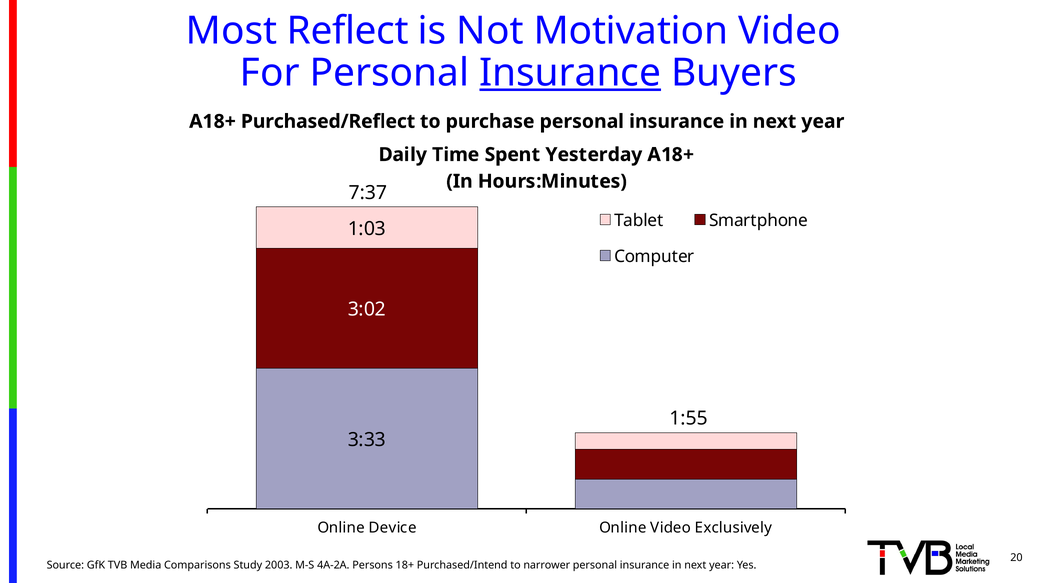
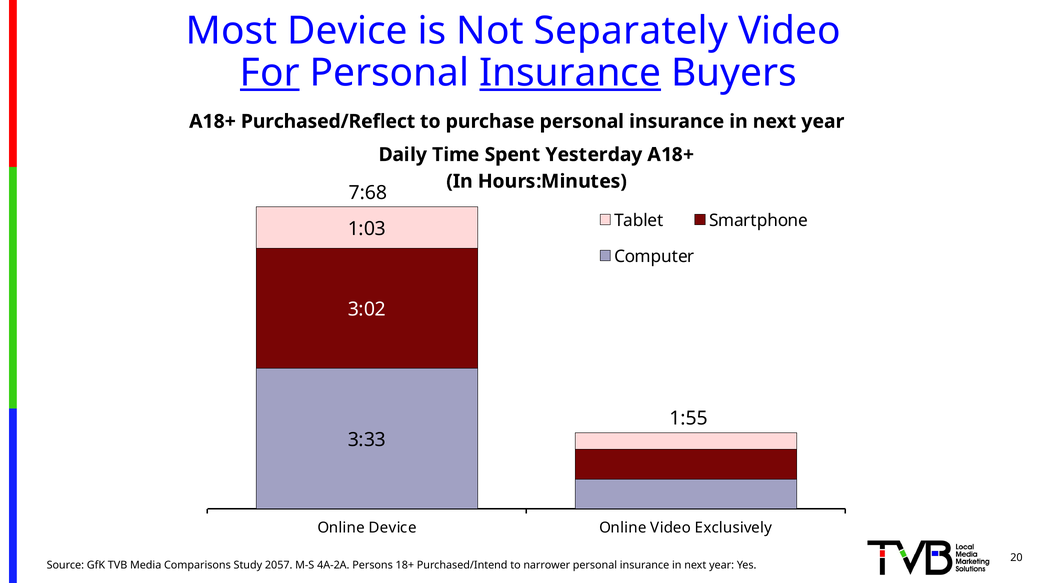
Most Reflect: Reflect -> Device (348, 31)
Motivation: Motivation -> Separately (631, 31)
For underline: none -> present (270, 73)
7:37: 7:37 -> 7:68 (368, 193)
2003: 2003 -> 2057 (279, 565)
